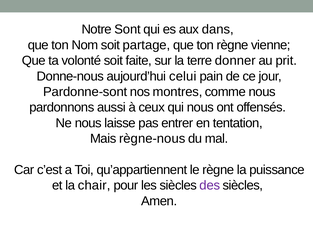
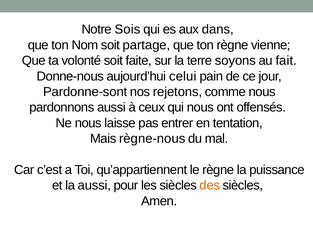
Sont: Sont -> Sois (127, 30)
donner: donner -> soyons (235, 61)
prit: prit -> fait (286, 61)
montres: montres -> rejetons (177, 92)
la chair: chair -> aussi (94, 186)
des colour: purple -> orange (210, 186)
